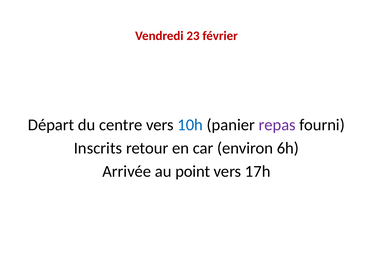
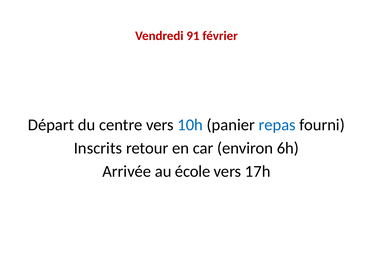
23: 23 -> 91 (193, 36)
repas colour: purple -> blue (277, 125)
point: point -> école (193, 171)
